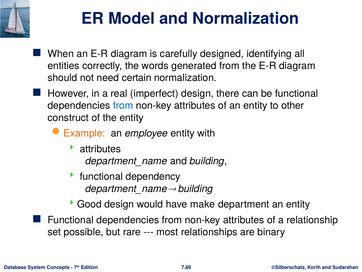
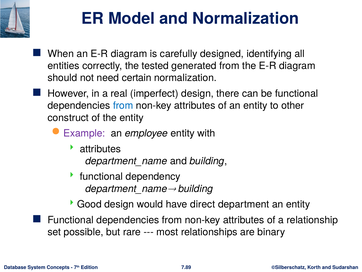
words: words -> tested (155, 66)
Example colour: orange -> purple (84, 133)
make: make -> direct (203, 204)
